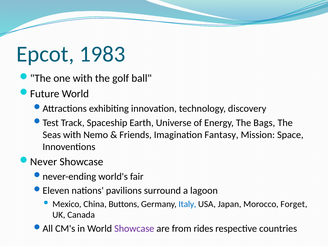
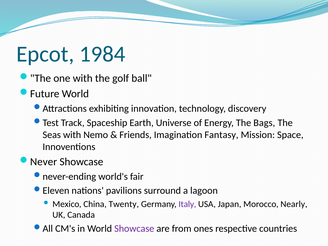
1983: 1983 -> 1984 (102, 54)
Buttons: Buttons -> Twenty (124, 204)
Italy colour: blue -> purple (187, 204)
Forget: Forget -> Nearly (294, 204)
rides: rides -> ones (203, 229)
